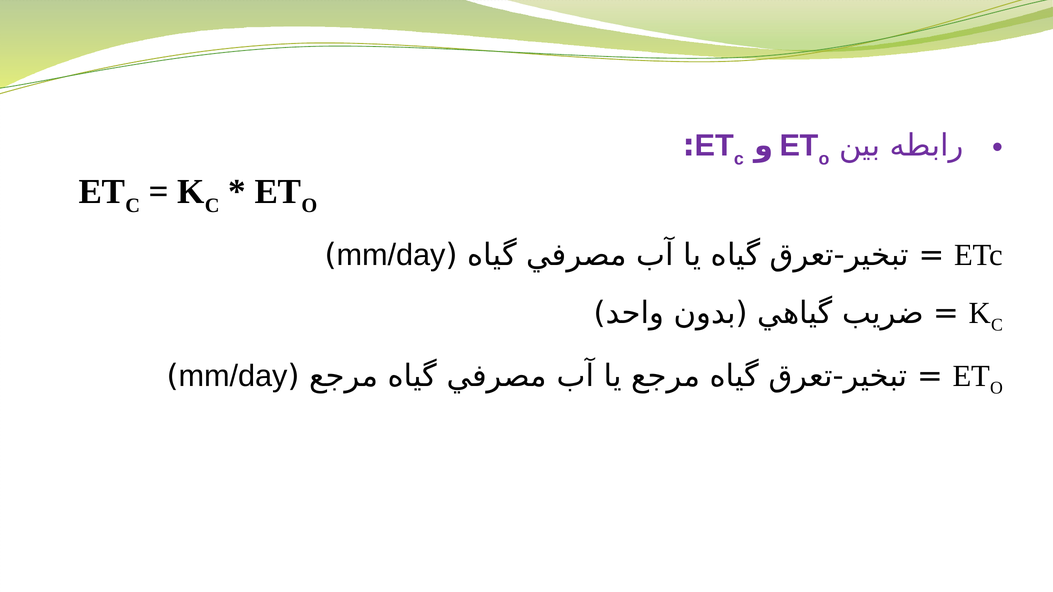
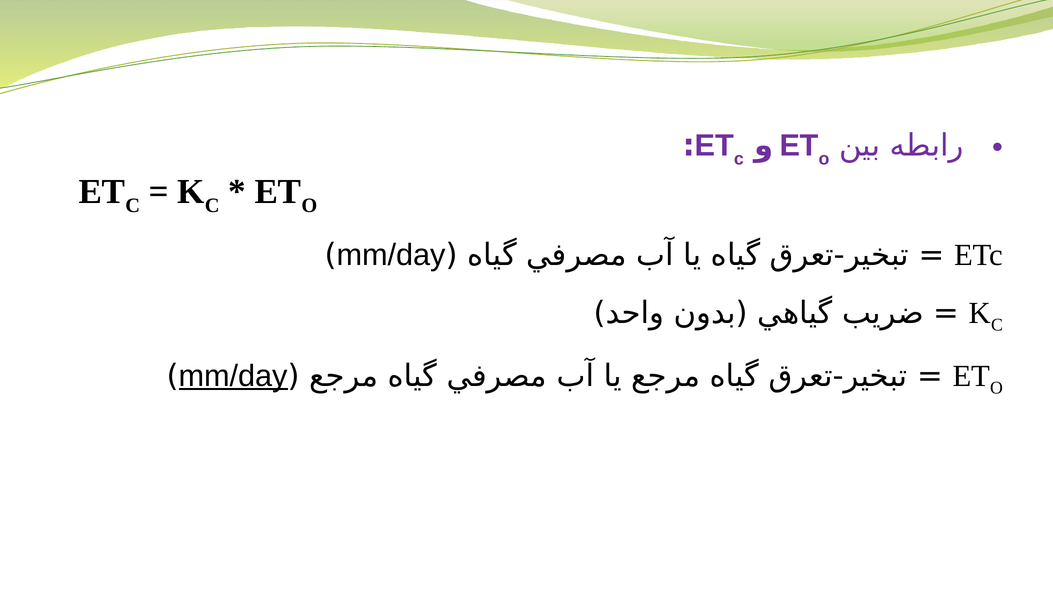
mm/day underline: none -> present (233, 376)
